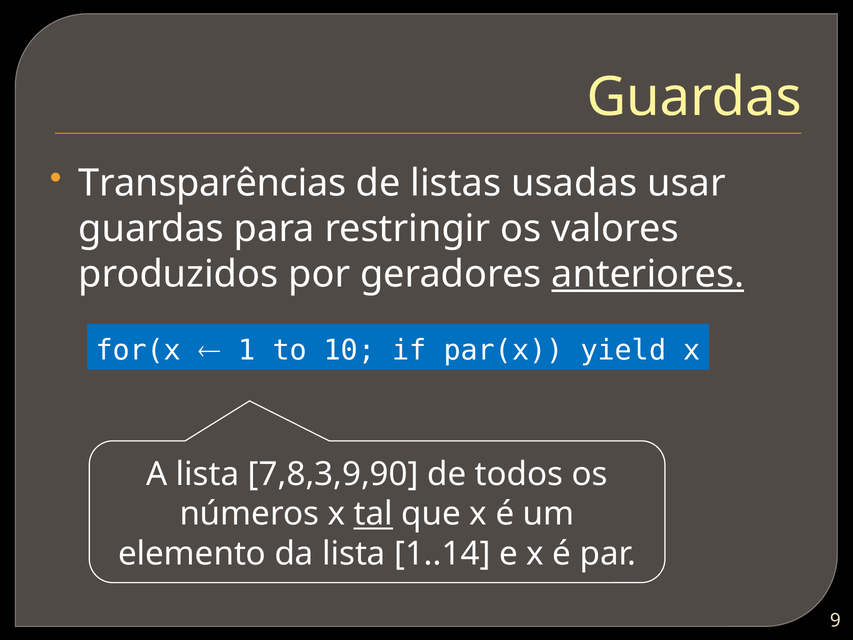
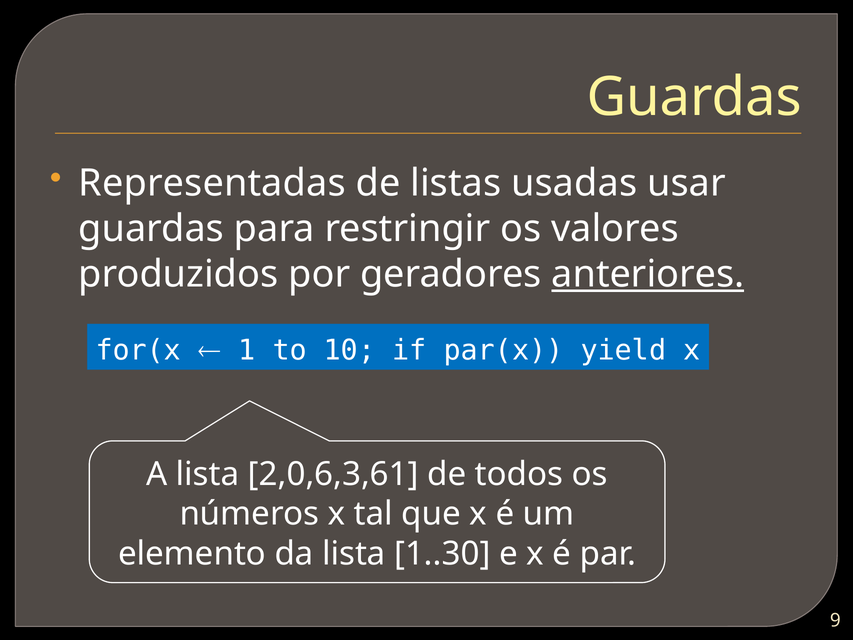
Transparências: Transparências -> Representadas (212, 183)
7,8,3,9,90: 7,8,3,9,90 -> 2,0,6,3,61 (333, 474)
tal underline: present -> none (373, 514)
1..14: 1..14 -> 1..30 (442, 554)
